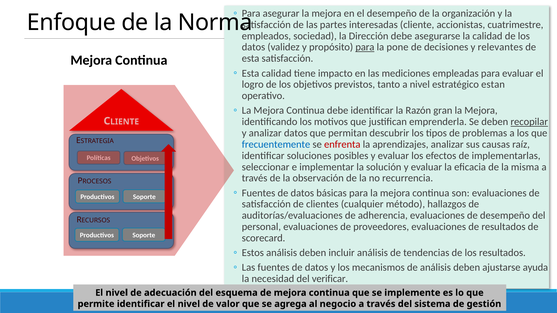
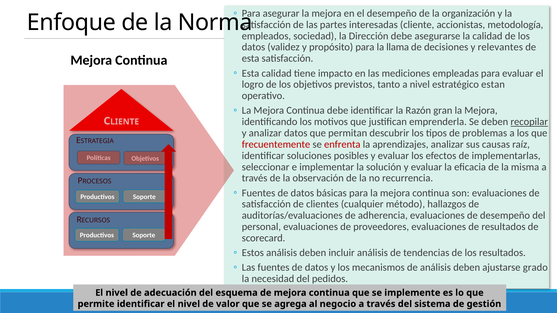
cuatrimestre: cuatrimestre -> metodología (515, 25)
para underline: present -> none (365, 47)
pone: pone -> llama (398, 47)
frecuentemente colour: blue -> red (276, 144)
ayuda: ayuda -> grado (535, 268)
verificar: verificar -> pedidos (330, 279)
